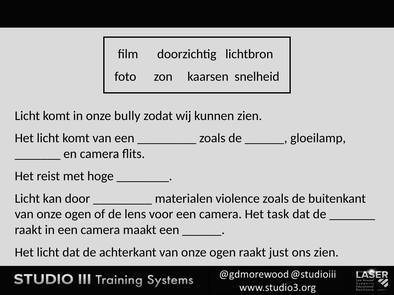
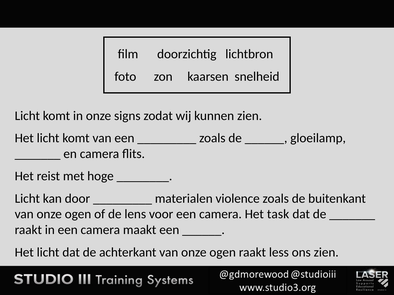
bully: bully -> signs (127, 116)
just: just -> less (279, 253)
